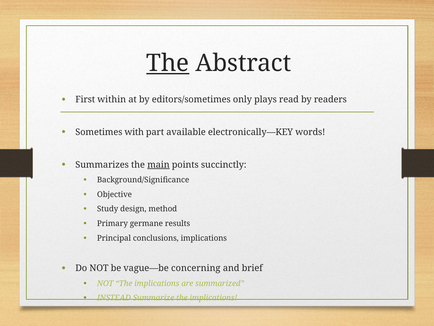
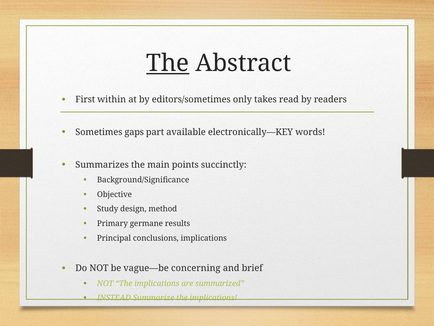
plays: plays -> takes (265, 99)
with: with -> gaps (134, 132)
main underline: present -> none (158, 165)
